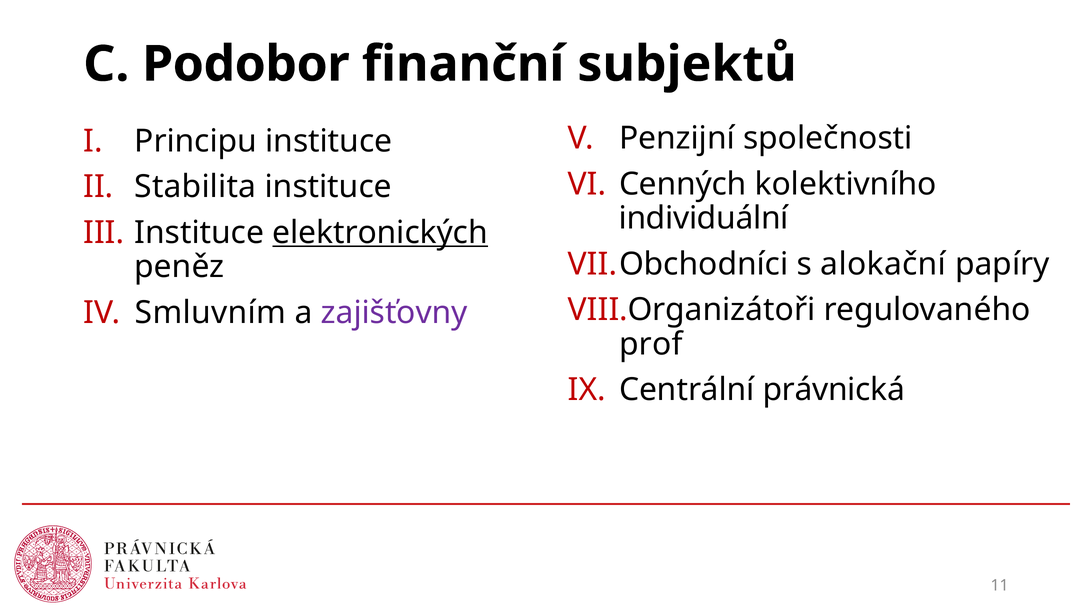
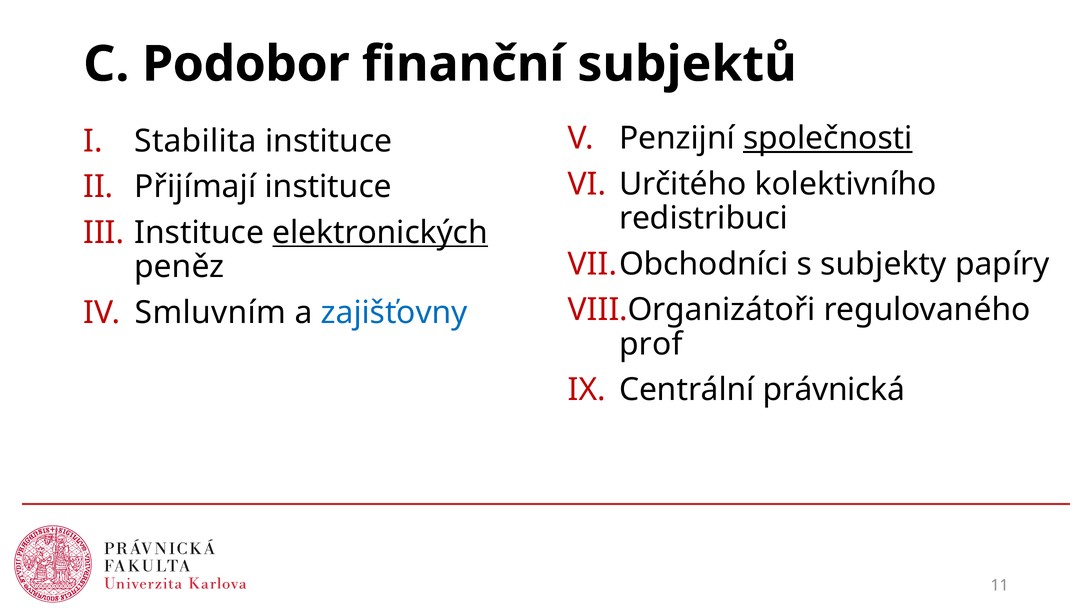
společnosti underline: none -> present (828, 138)
Principu: Principu -> Stabilita (196, 141)
Cenných: Cenných -> Určitého (683, 184)
Stabilita: Stabilita -> Přijímají (195, 187)
individuální: individuální -> redistribuci (704, 219)
alokační: alokační -> subjekty (883, 264)
zajišťovny colour: purple -> blue (394, 313)
